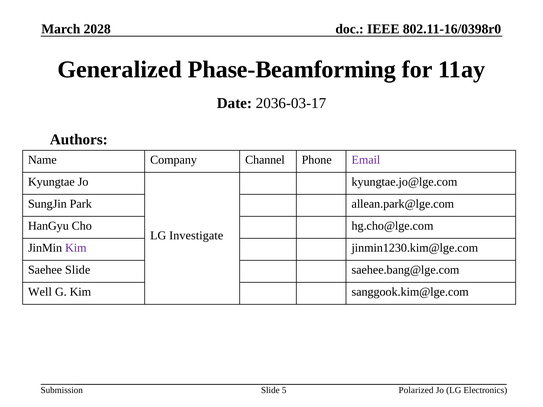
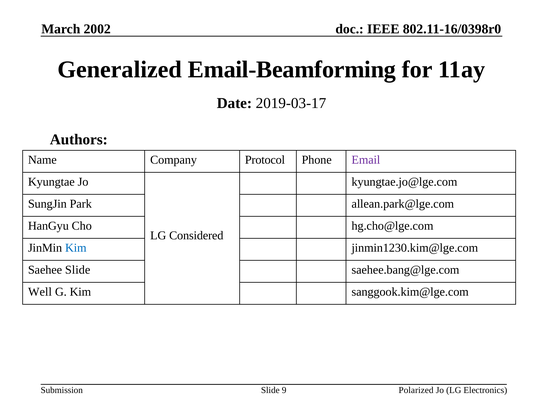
2028: 2028 -> 2002 (97, 29)
Phase-Beamforming: Phase-Beamforming -> Email-Beamforming (292, 70)
2036-03-17: 2036-03-17 -> 2019-03-17 (291, 103)
Channel: Channel -> Protocol (265, 160)
Investigate: Investigate -> Considered (196, 236)
Kim colour: purple -> blue (76, 248)
5: 5 -> 9 (284, 391)
